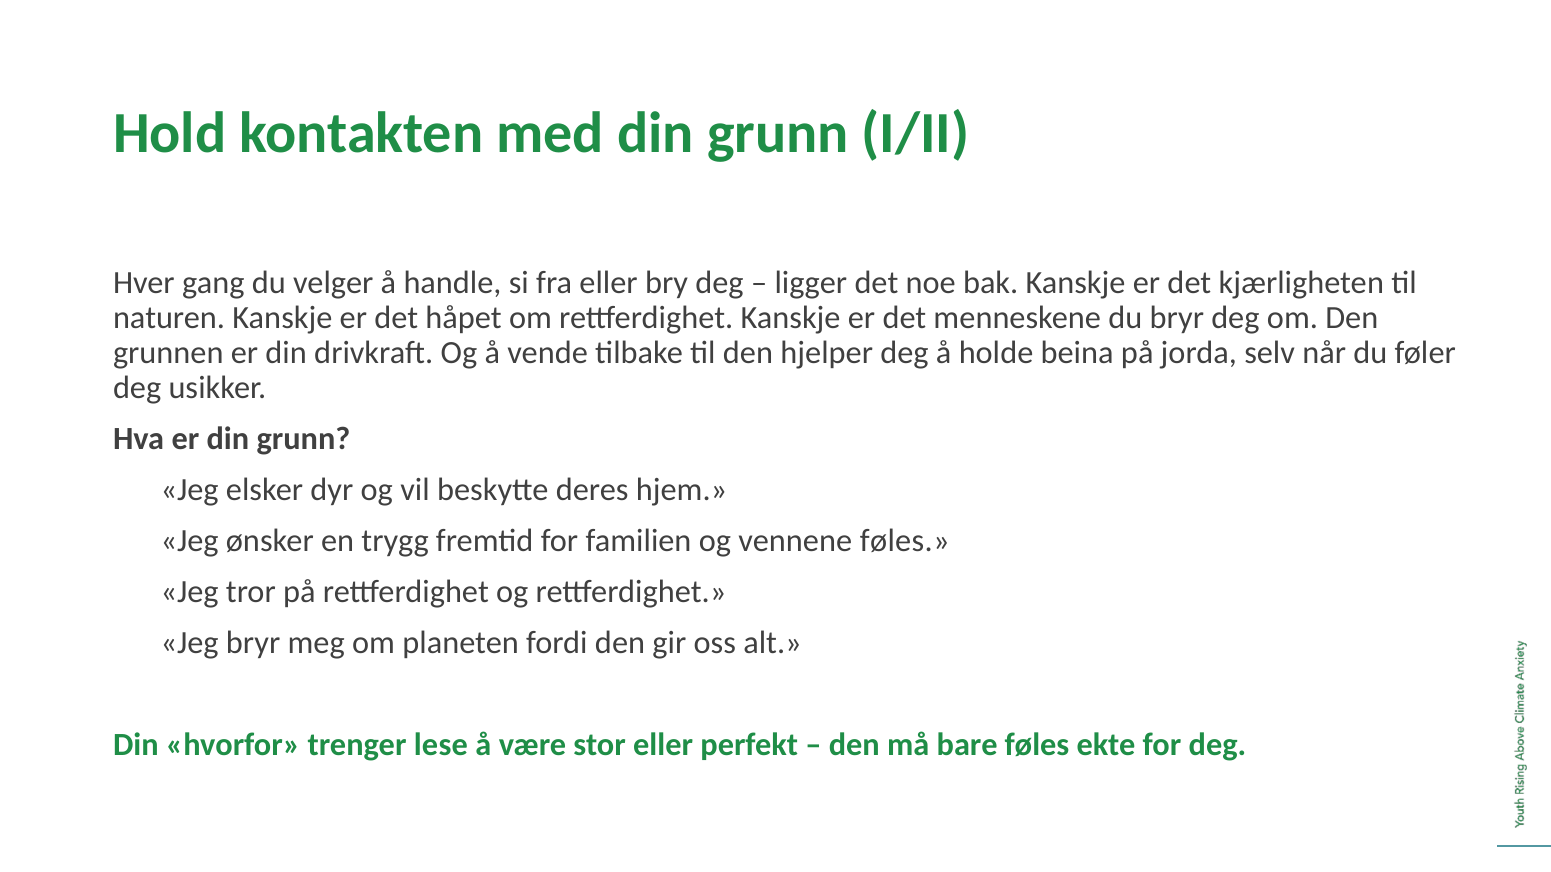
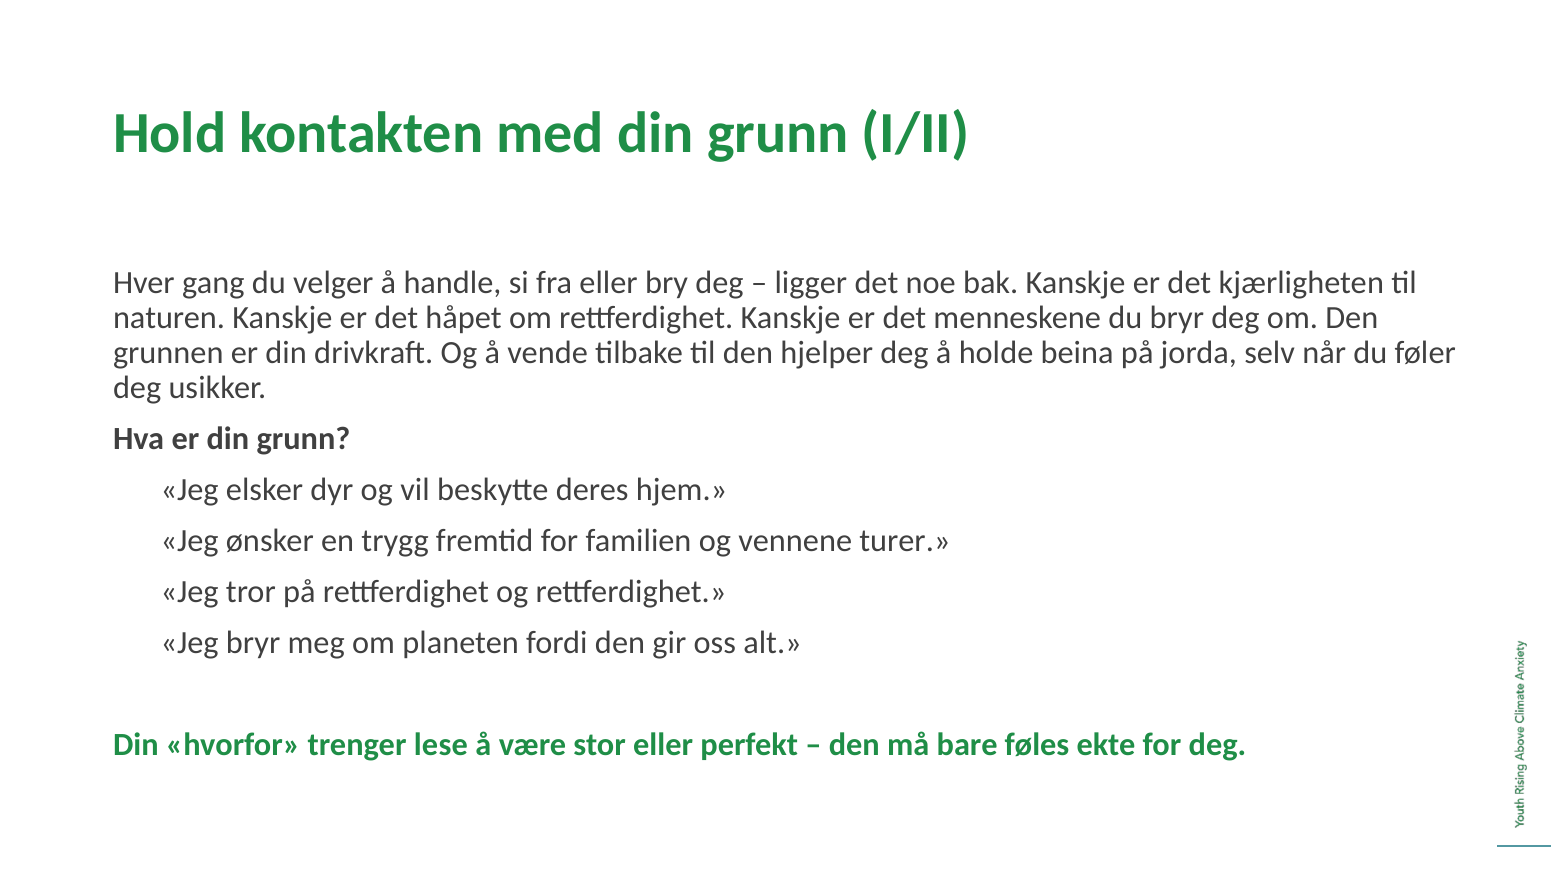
vennene føles: føles -> turer (905, 541)
